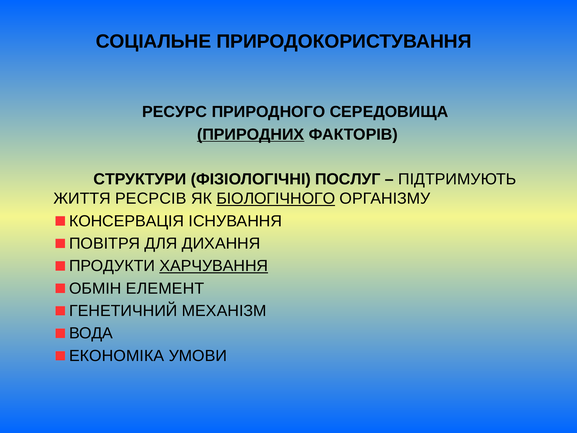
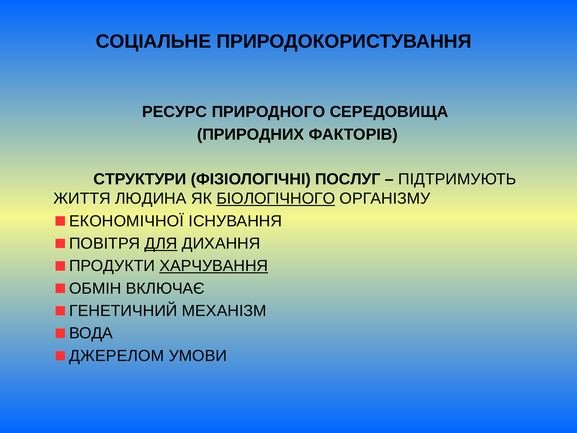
ПРИРОДНИХ underline: present -> none (251, 134)
РЕСРСІВ: РЕСРСІВ -> ЛЮДИНА (151, 198)
КОНСЕРВАЦІЯ: КОНСЕРВАЦІЯ -> ЕКОНОМІЧНОЇ (127, 221)
ДЛЯ underline: none -> present (161, 243)
ЕЛЕМЕНТ: ЕЛЕМЕНТ -> ВКЛЮЧАЄ (165, 288)
ЕКОНОМІКА: ЕКОНОМІКА -> ДЖЕРЕЛОМ (117, 356)
